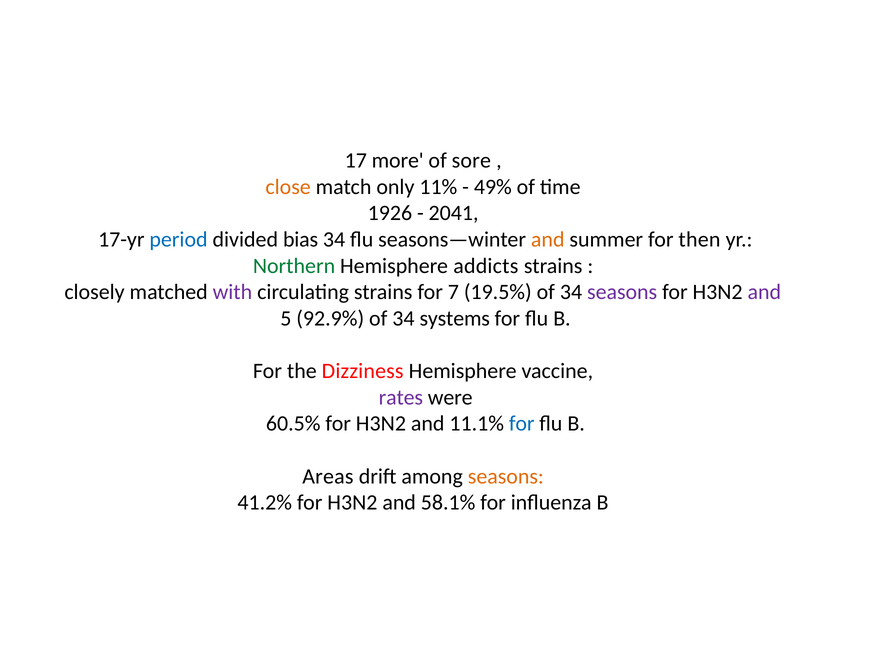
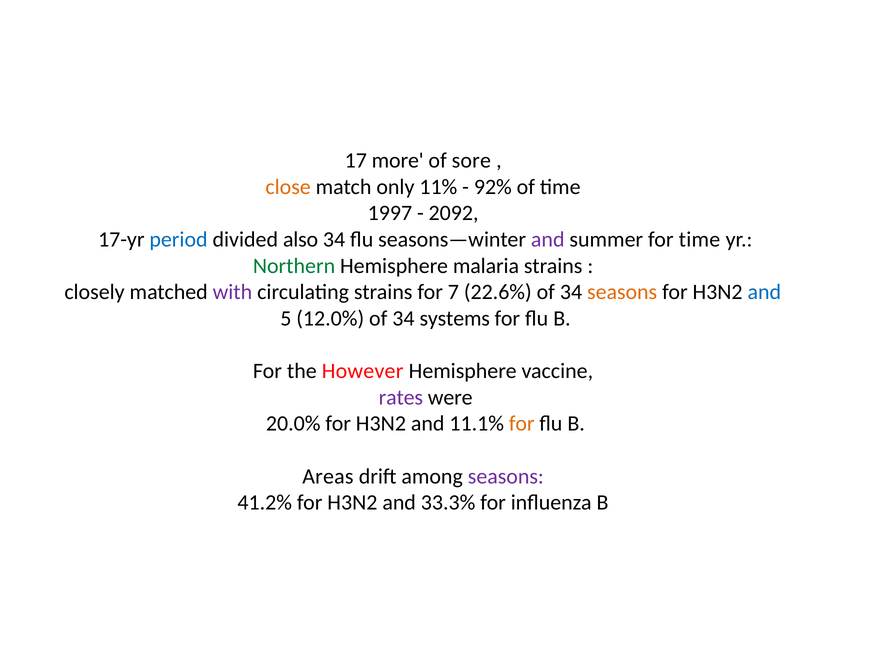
49%: 49% -> 92% (493, 187)
1926: 1926 -> 1997 (390, 213)
2041: 2041 -> 2092 (454, 213)
bias: bias -> also (301, 240)
and colour: orange -> purple (548, 240)
for then: then -> time (699, 240)
addicts: addicts -> malaria (486, 266)
19.5%: 19.5% -> 22.6% (498, 292)
seasons colour: purple -> orange (622, 292)
and colour: purple -> blue (764, 292)
92.9%: 92.9% -> 12.0% (330, 319)
Dizziness: Dizziness -> However (363, 371)
60.5%: 60.5% -> 20.0% (293, 424)
for colour: blue -> orange (522, 424)
seasons colour: orange -> purple (506, 477)
58.1%: 58.1% -> 33.3% (448, 503)
